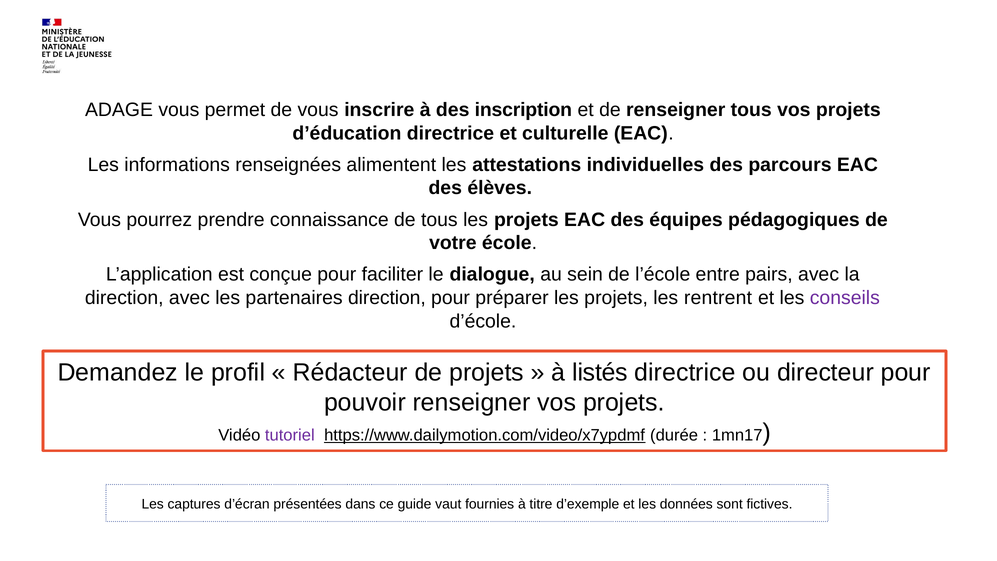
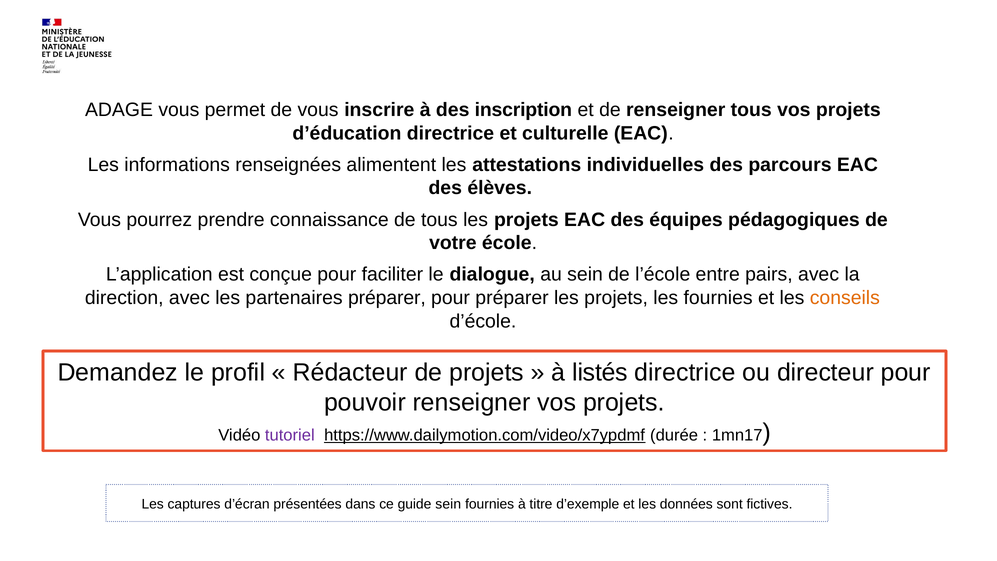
partenaires direction: direction -> préparer (387, 298)
les rentrent: rentrent -> fournies (718, 298)
conseils colour: purple -> orange (845, 298)
guide vaut: vaut -> sein (448, 504)
